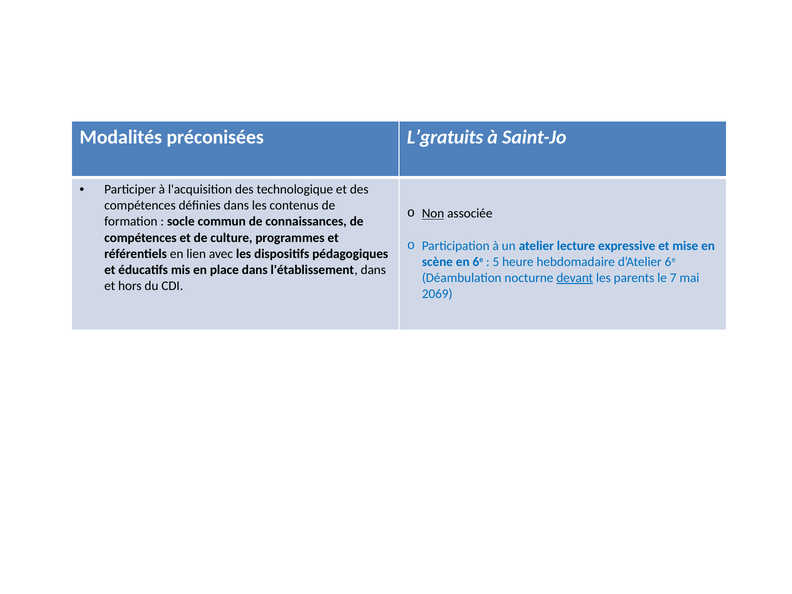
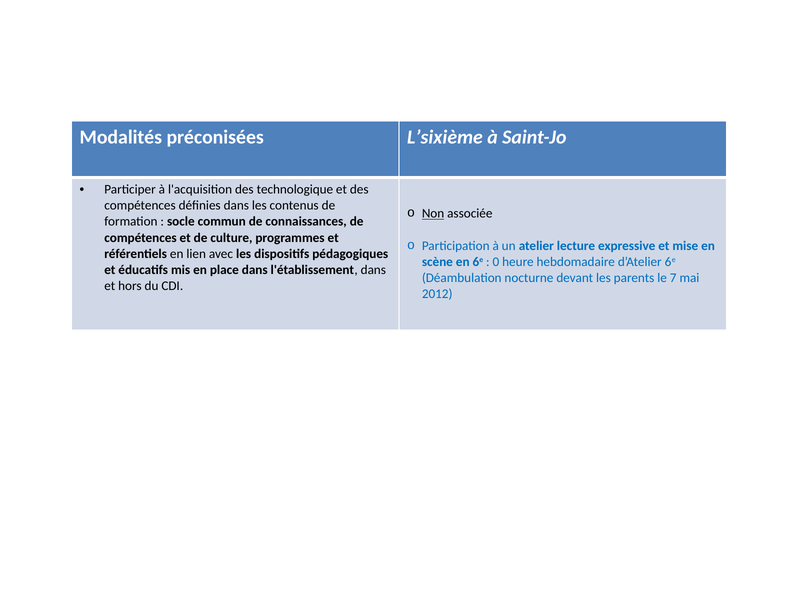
L’gratuits: L’gratuits -> L’sixième (445, 137)
5: 5 -> 0 (496, 262)
devant underline: present -> none (575, 278)
2069: 2069 -> 2012 (437, 294)
